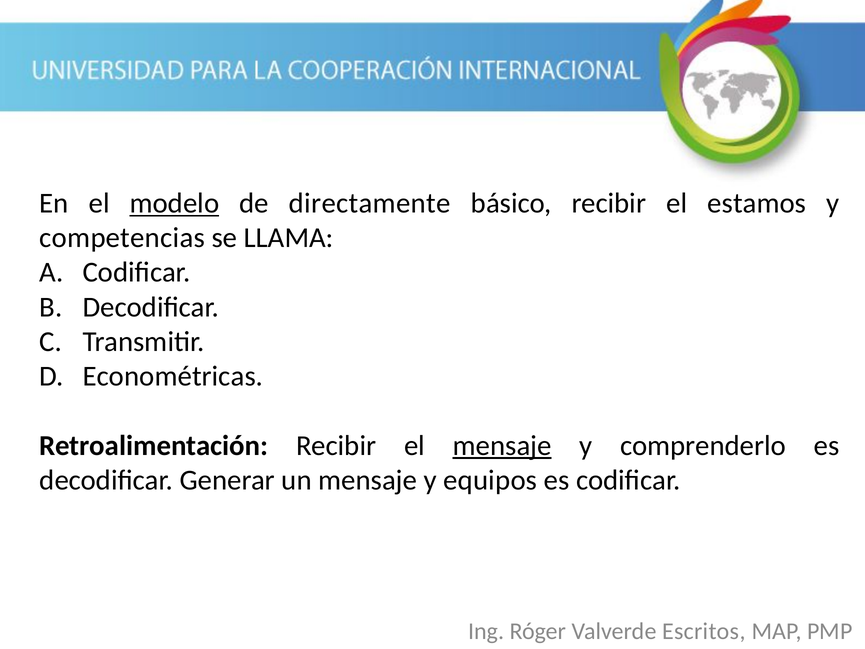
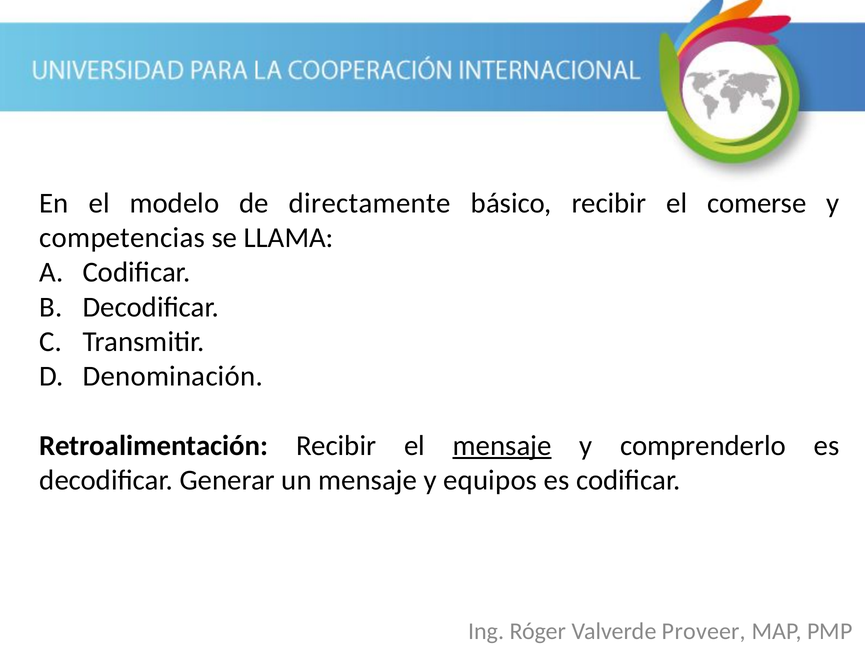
modelo underline: present -> none (174, 203)
estamos: estamos -> comerse (757, 203)
Econométricas: Econométricas -> Denominación (173, 376)
Escritos: Escritos -> Proveer (704, 631)
